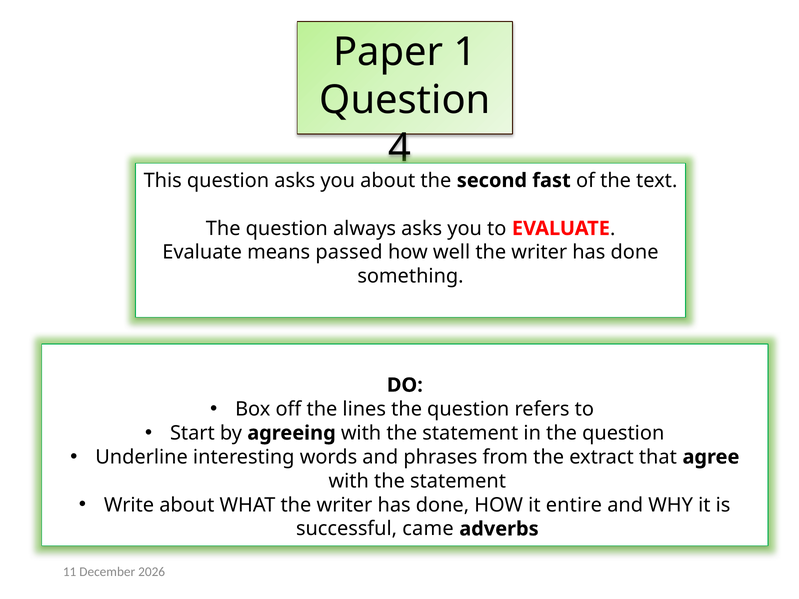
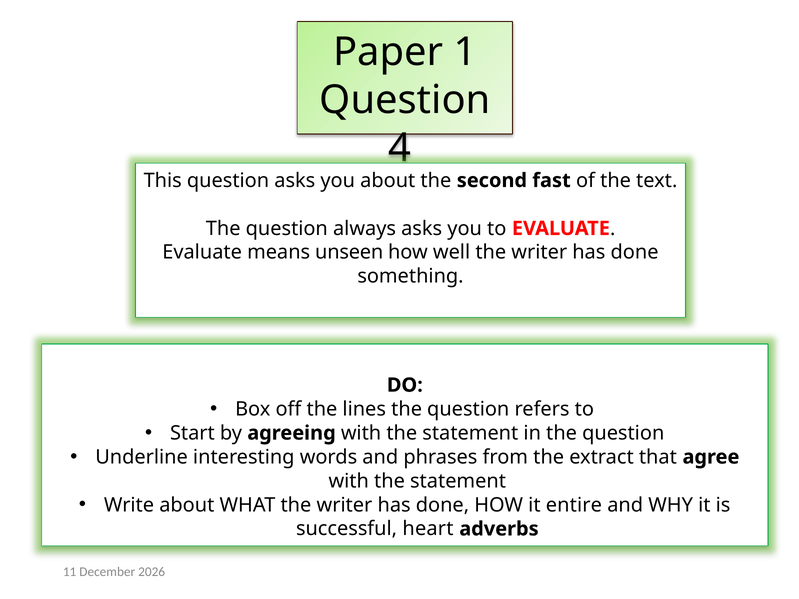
passed: passed -> unseen (349, 252)
came: came -> heart (428, 529)
